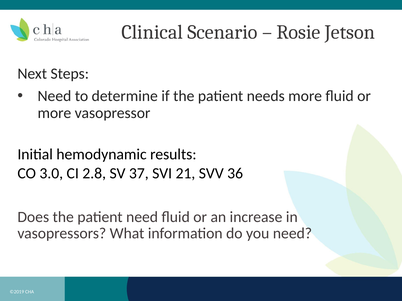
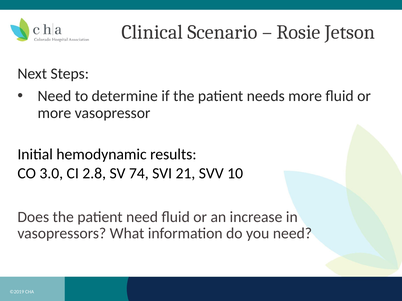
37: 37 -> 74 (139, 174)
36: 36 -> 10 (235, 174)
